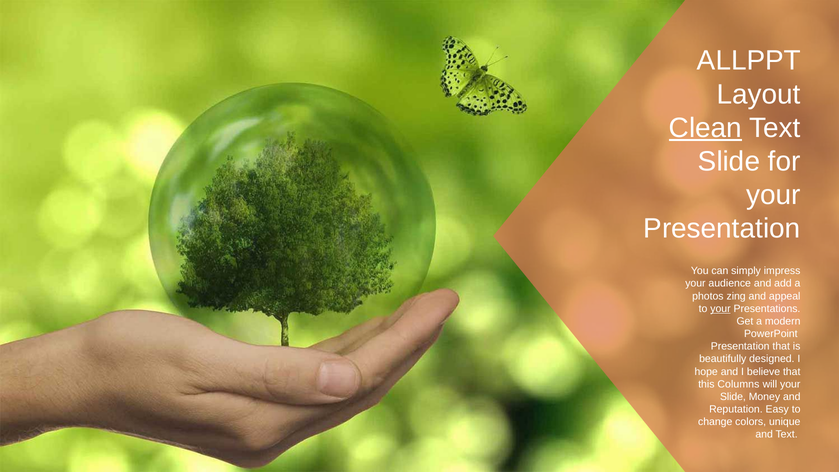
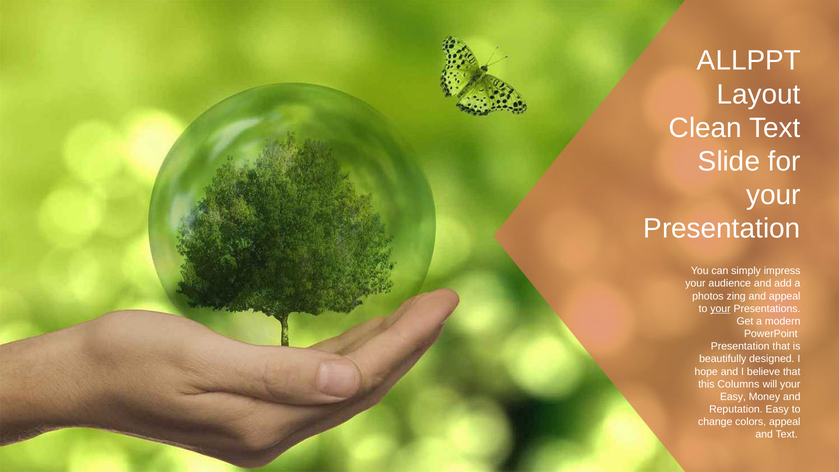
Clean underline: present -> none (705, 128)
Slide: Slide -> Easy (733, 397)
colors unique: unique -> appeal (785, 422)
